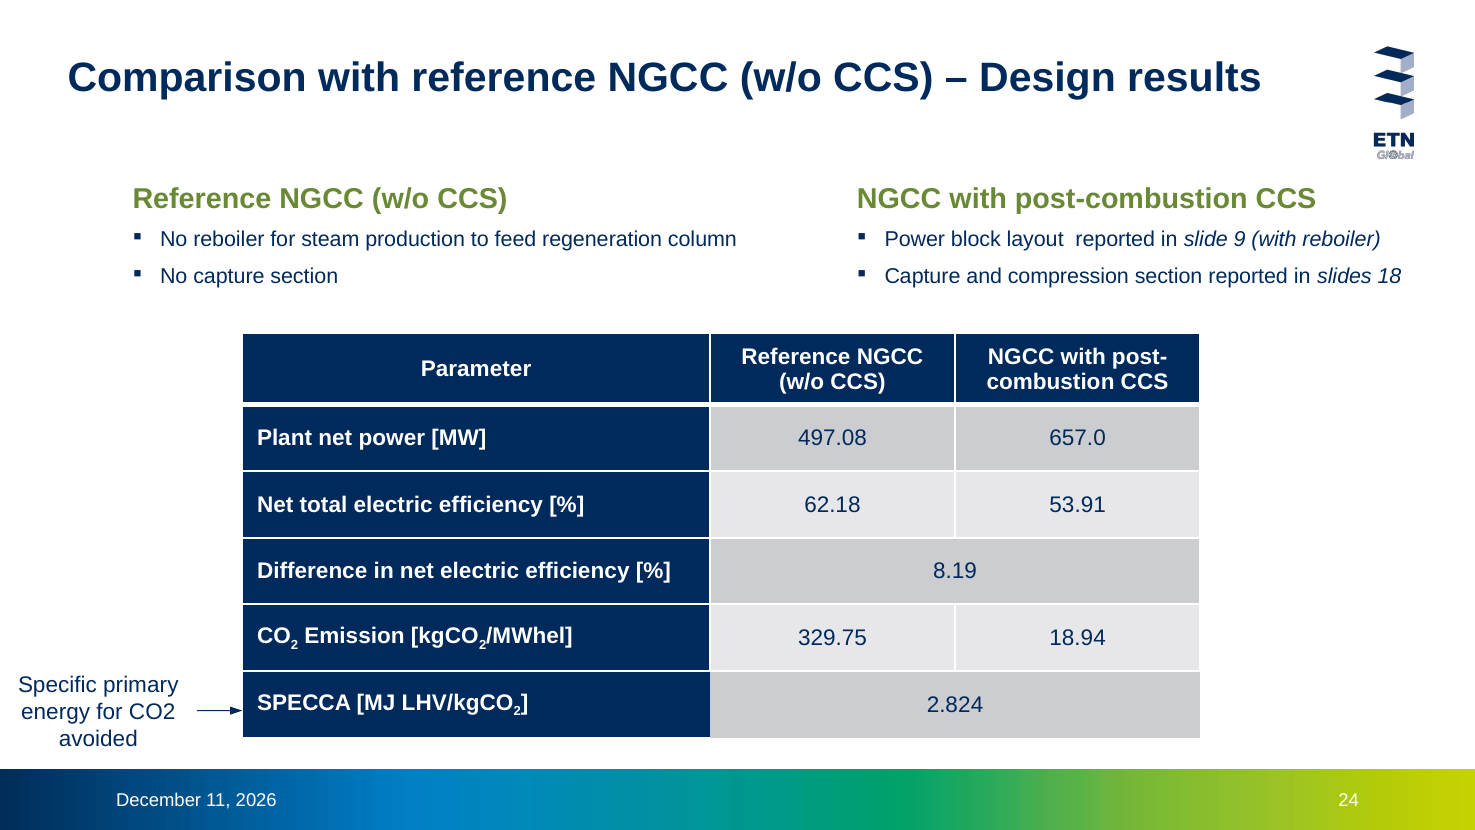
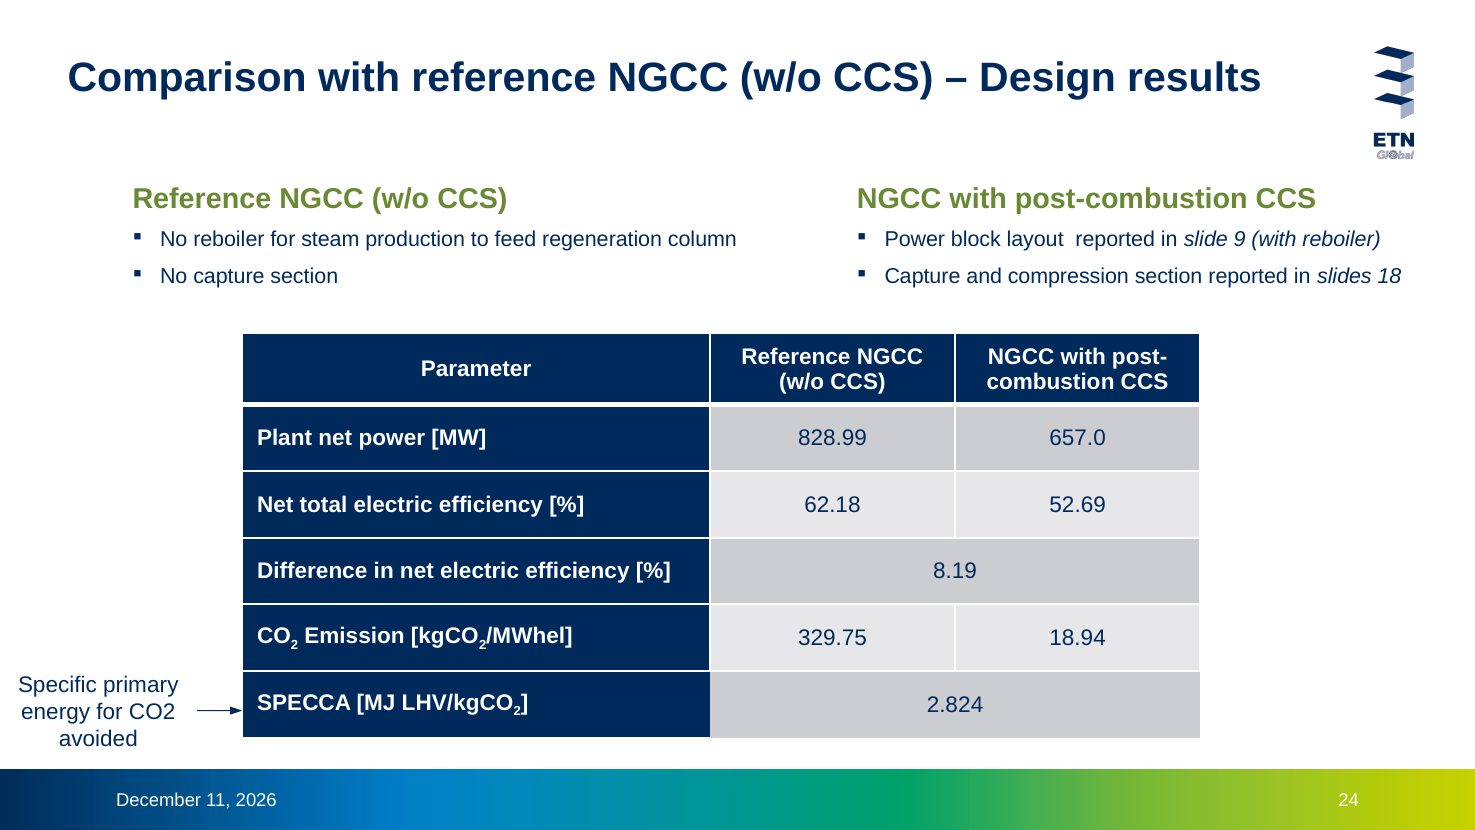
497.08: 497.08 -> 828.99 (832, 438)
53.91: 53.91 -> 52.69 (1078, 505)
